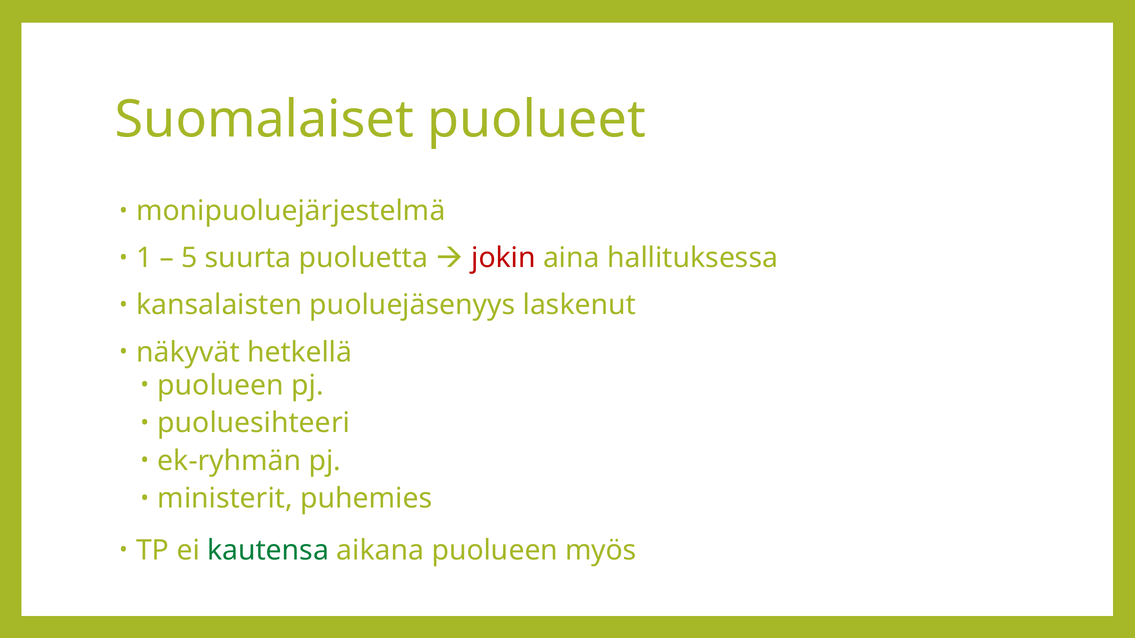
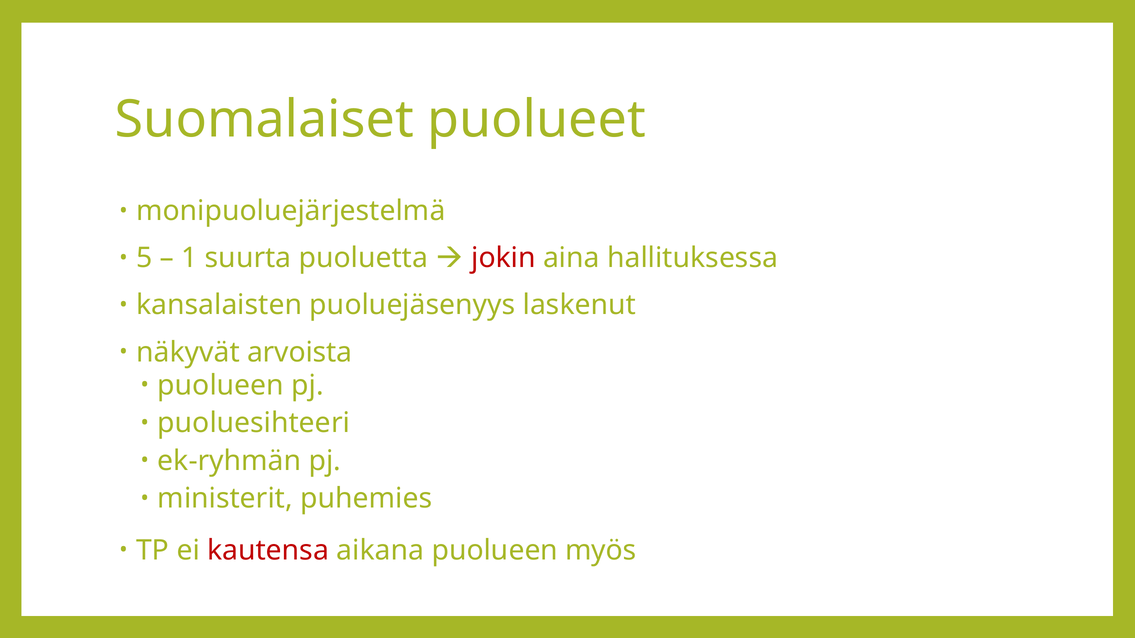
1: 1 -> 5 (144, 258)
5: 5 -> 1 (189, 258)
hetkellä: hetkellä -> arvoista (300, 353)
kautensa colour: green -> red (268, 551)
